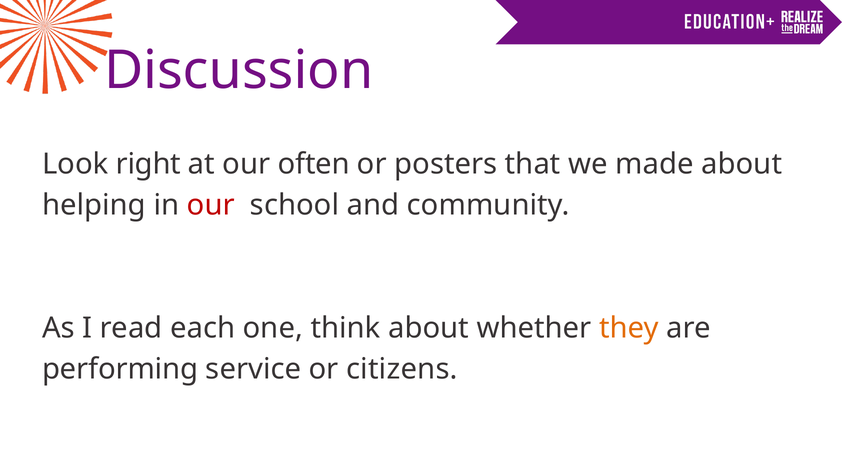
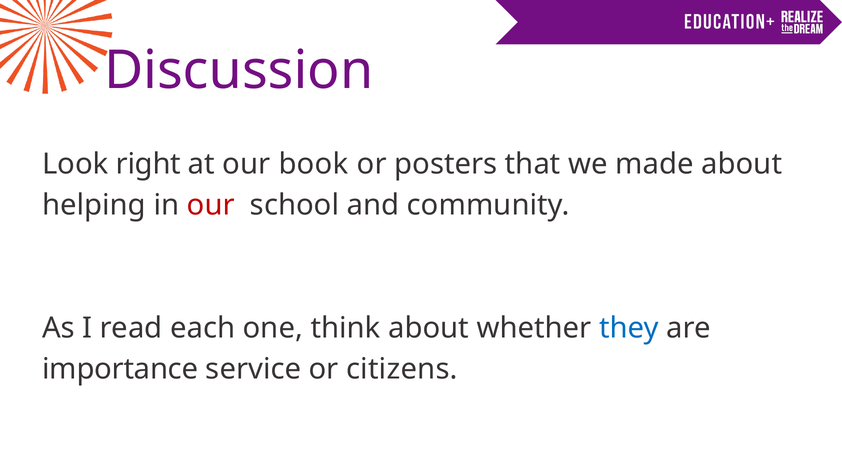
often: often -> book (313, 164)
they colour: orange -> blue (629, 328)
performing: performing -> importance (120, 370)
